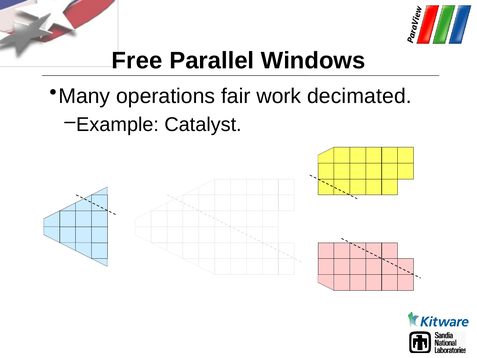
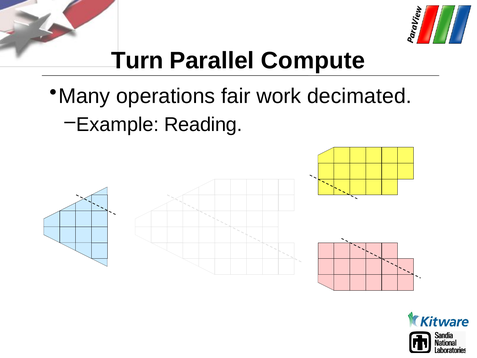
Free: Free -> Turn (137, 61)
Windows: Windows -> Compute (313, 61)
Catalyst: Catalyst -> Reading (203, 125)
